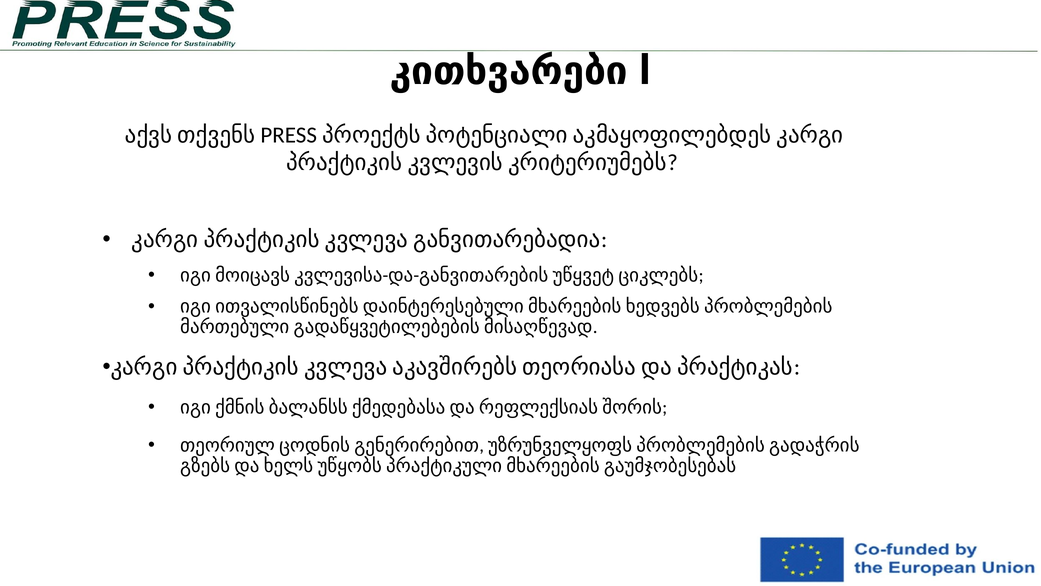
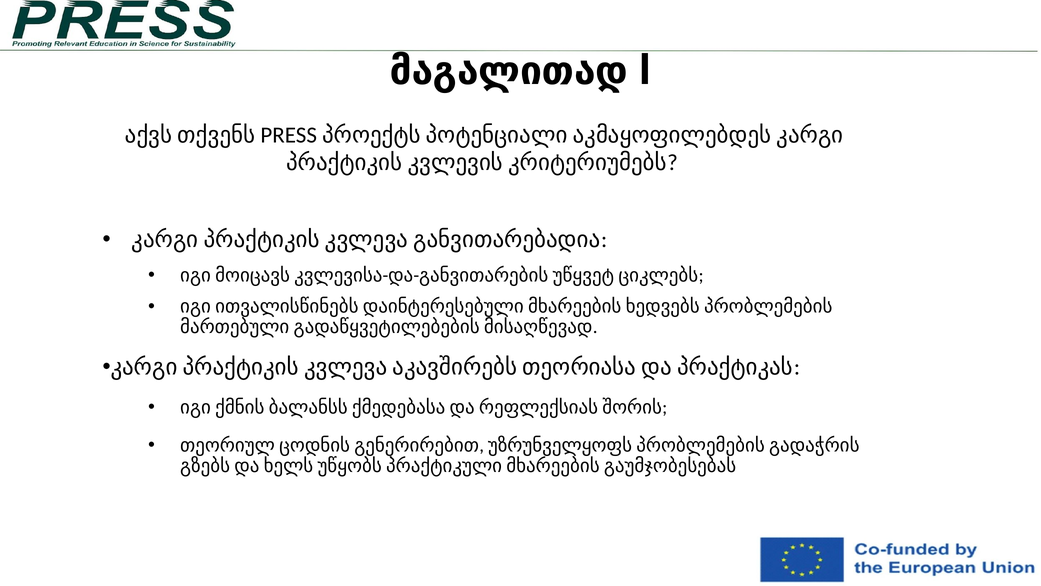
კითხვარები: კითხვარები -> მაგალითად (509, 71)
